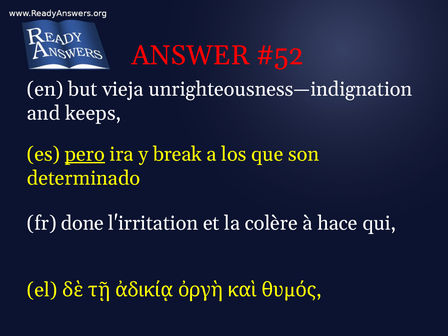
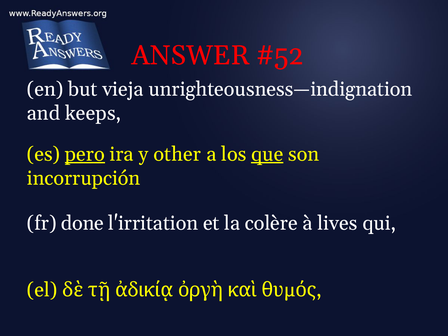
break: break -> other (177, 154)
que underline: none -> present (267, 154)
determinado: determinado -> incorrupción (84, 178)
hace: hace -> lives (337, 223)
